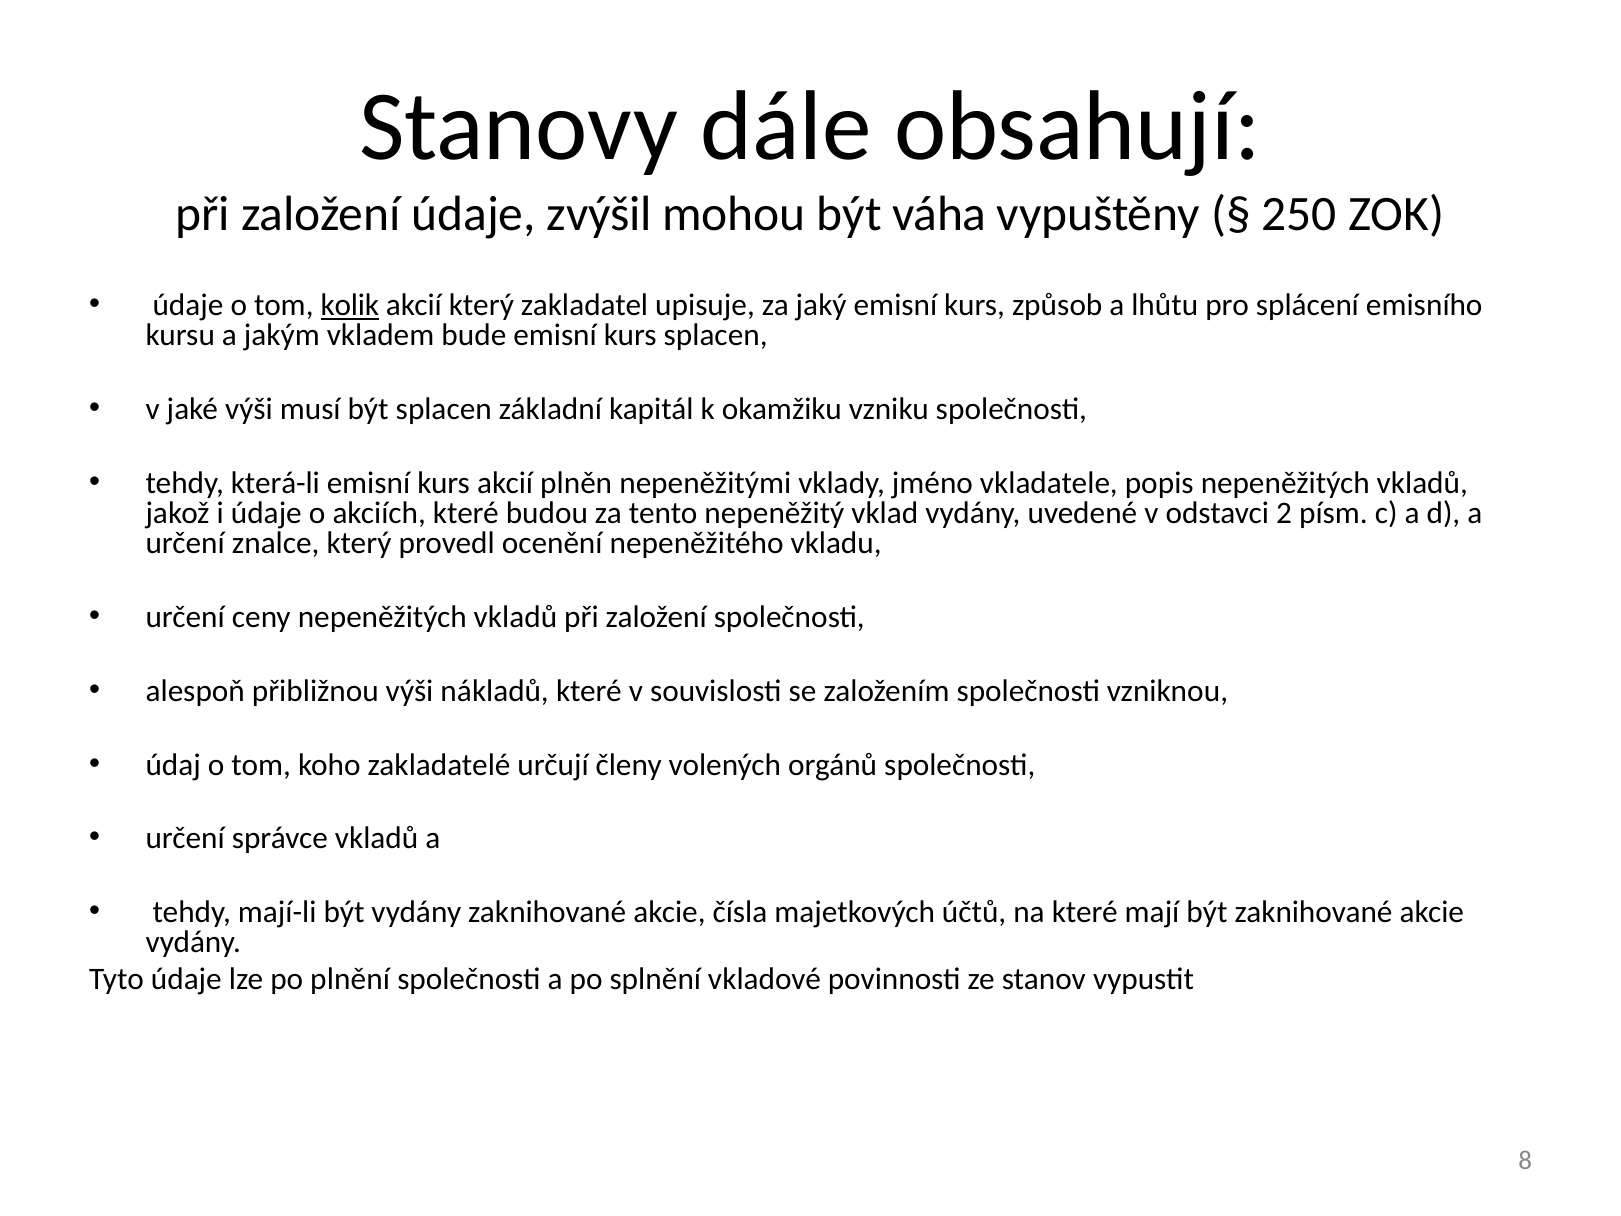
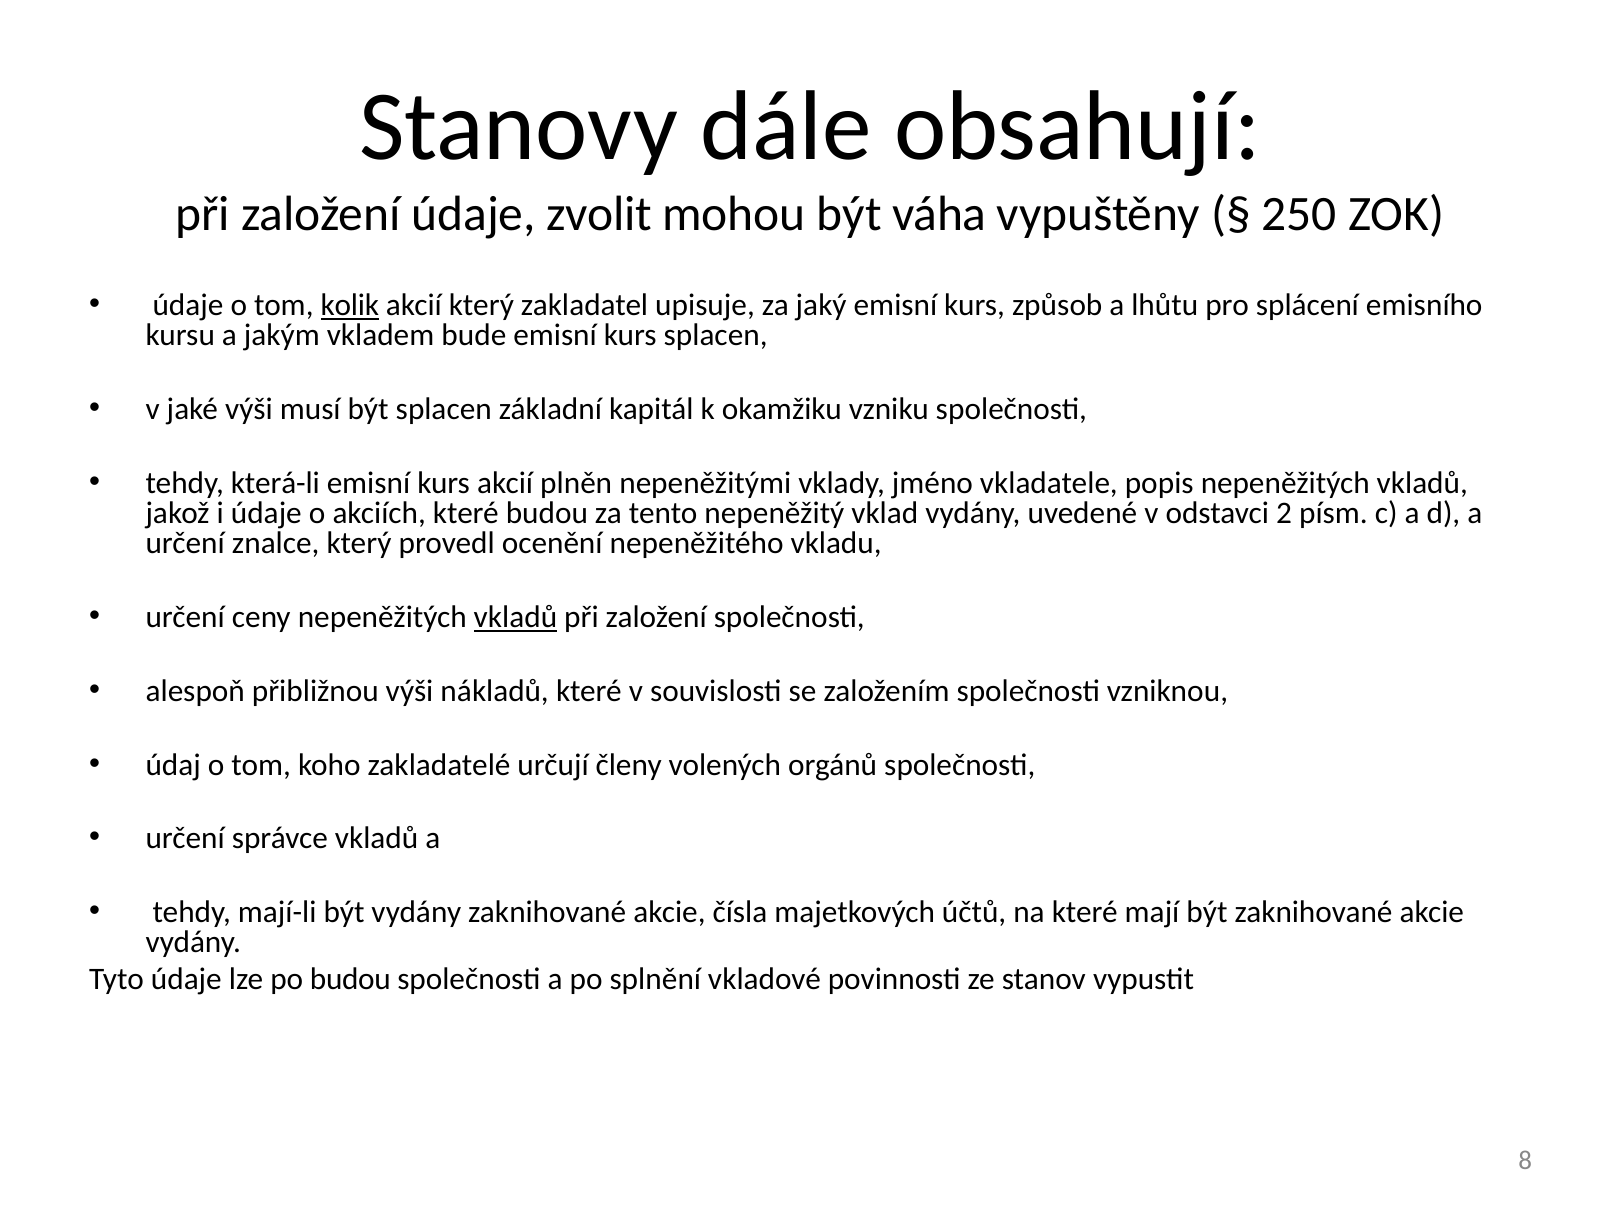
zvýšil: zvýšil -> zvolit (599, 214)
vkladů underline: none -> present (515, 617)
po plnění: plnění -> budou (350, 979)
